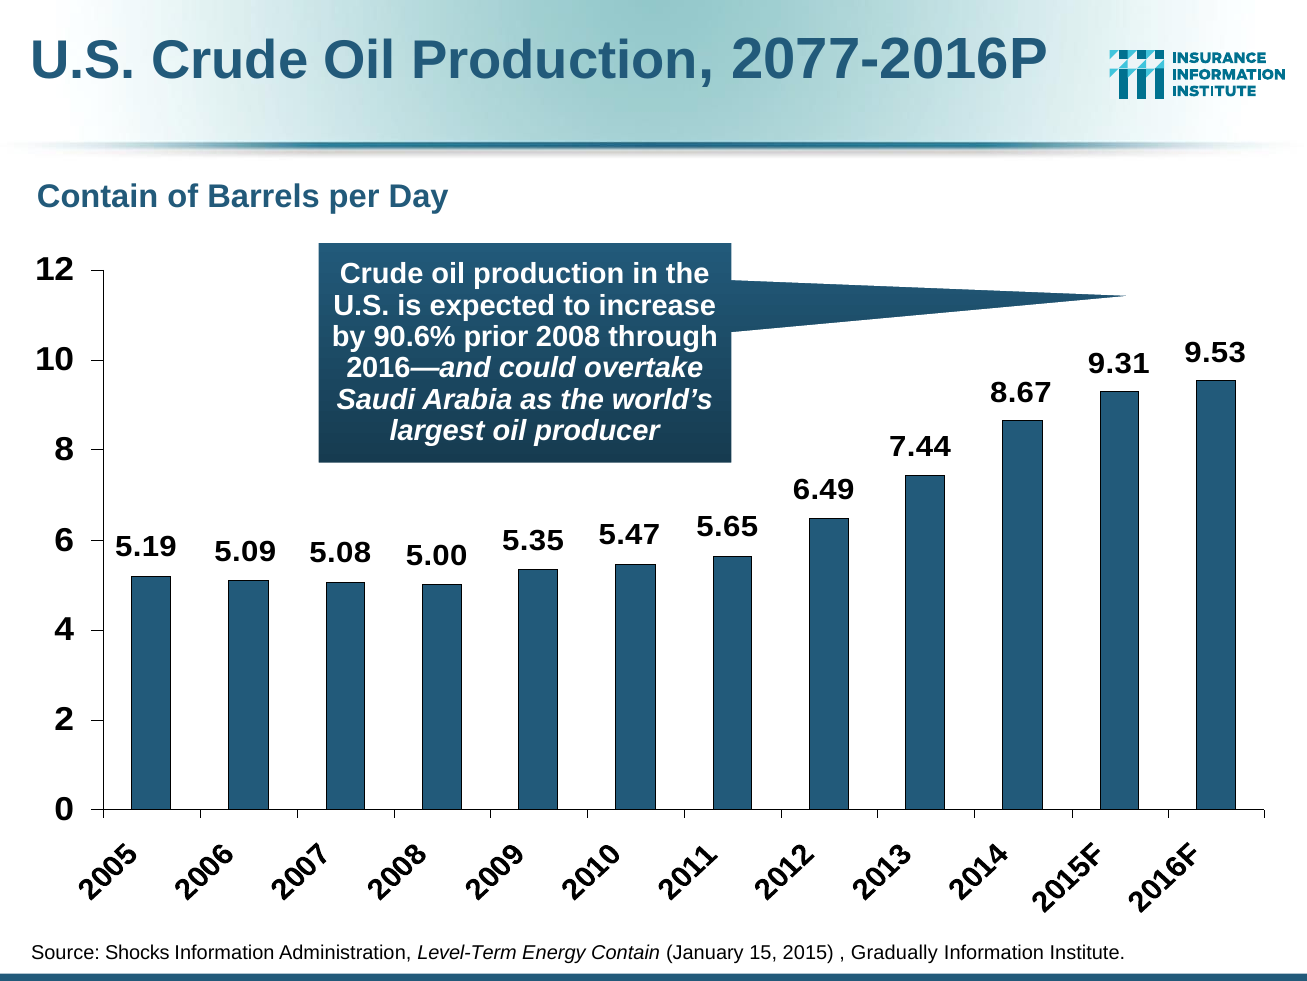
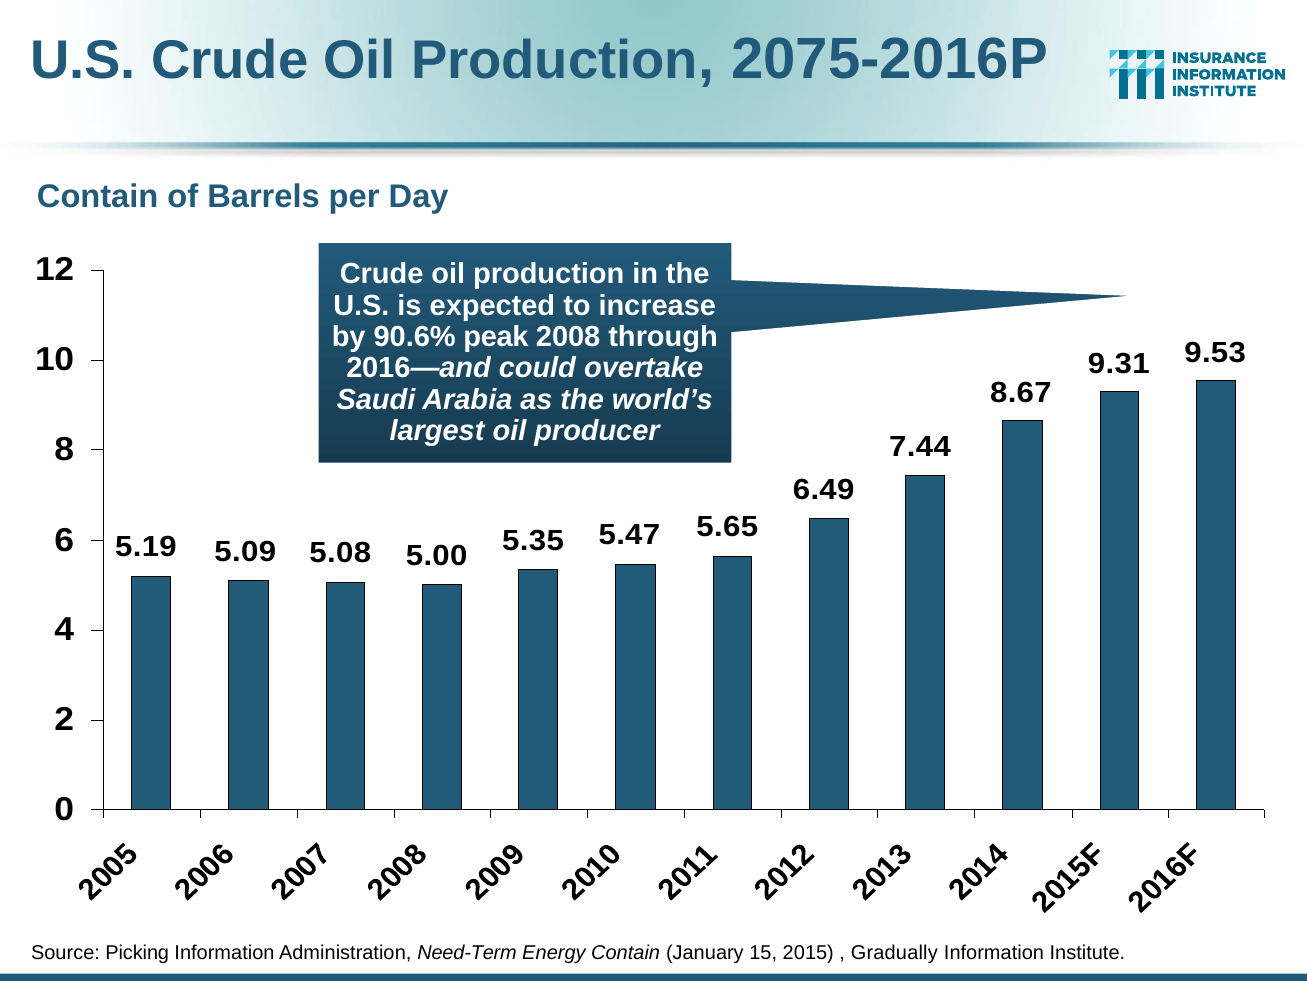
2077-2016P: 2077-2016P -> 2075-2016P (889, 60)
prior: prior -> peak (496, 337)
Shocks: Shocks -> Picking (137, 952)
Level-Term: Level-Term -> Need-Term (467, 952)
